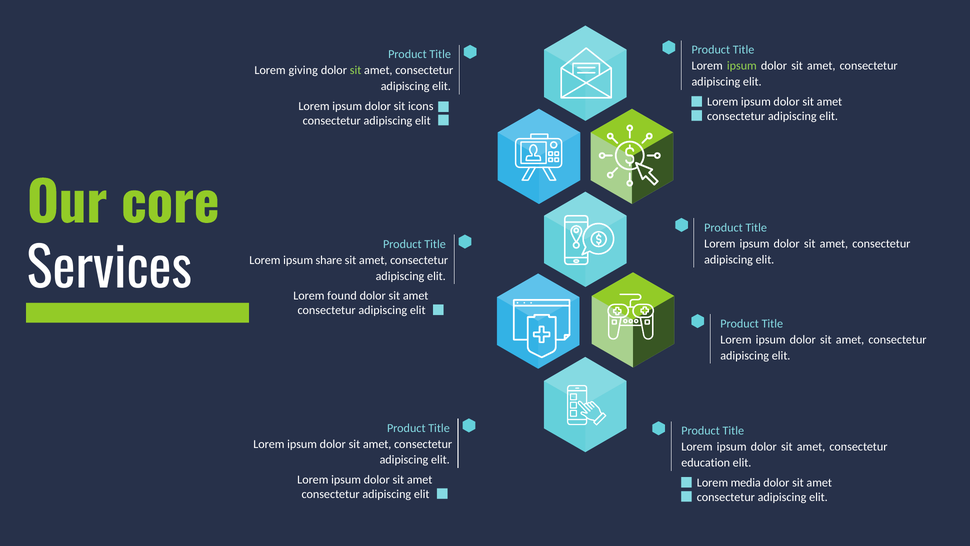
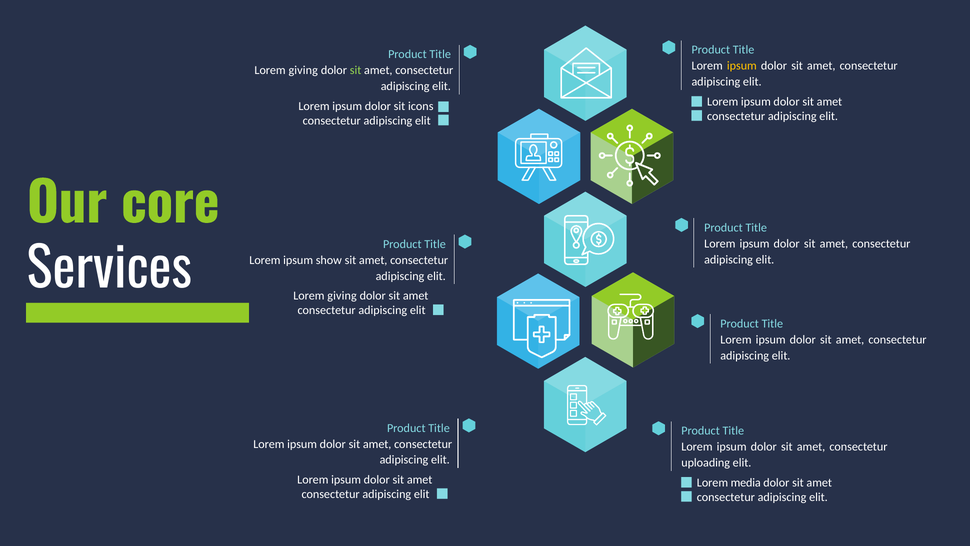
ipsum colour: light green -> yellow (742, 66)
share: share -> show (329, 260)
found: found -> giving (342, 296)
education: education -> uploading (706, 463)
